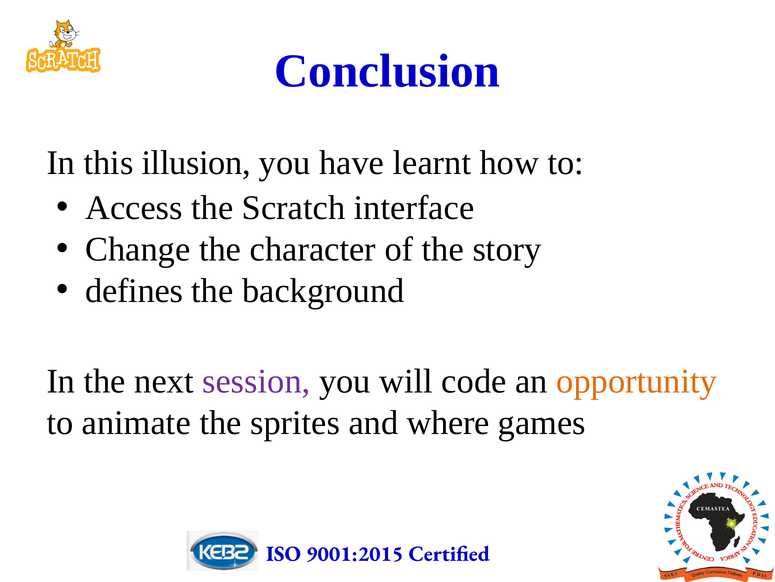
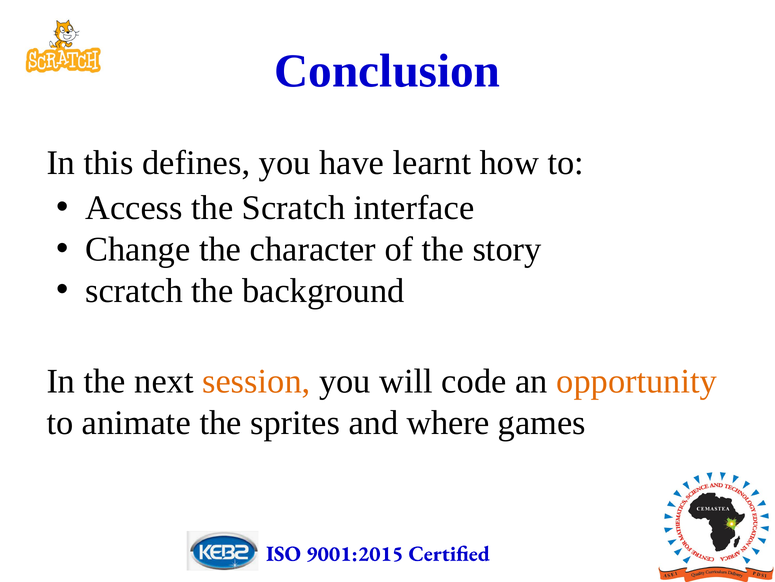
illusion: illusion -> defines (196, 163)
defines: defines -> scratch (134, 290)
session colour: purple -> orange (256, 381)
